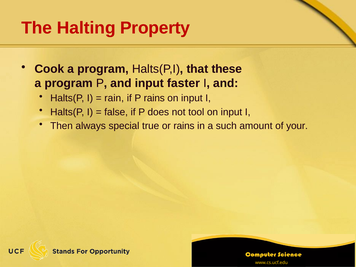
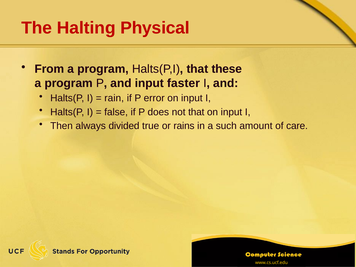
Property: Property -> Physical (155, 28)
Cook: Cook -> From (49, 69)
P rains: rains -> error (154, 98)
not tool: tool -> that (196, 112)
special: special -> divided (124, 126)
your: your -> care (297, 126)
